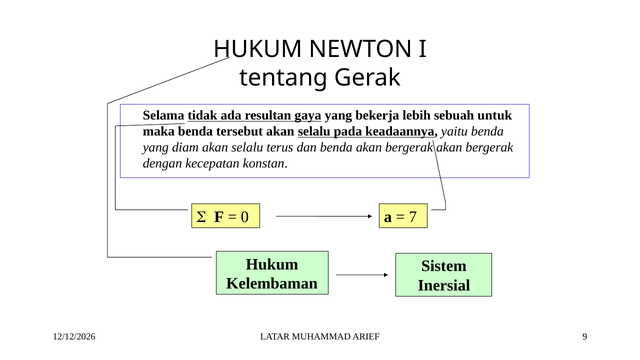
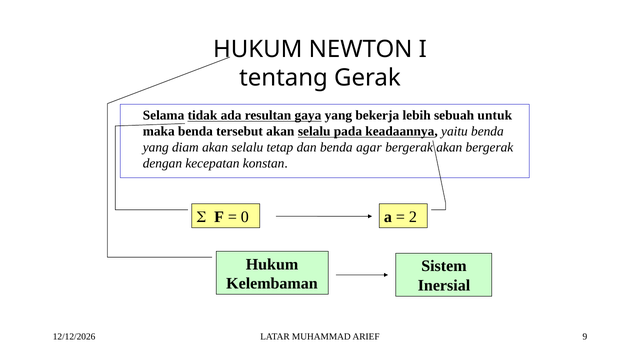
terus: terus -> tetap (280, 147)
benda akan: akan -> agar (369, 147)
7: 7 -> 2 (413, 217)
